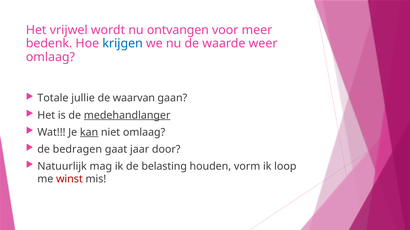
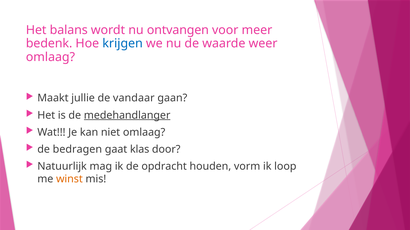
vrijwel: vrijwel -> balans (69, 30)
Totale: Totale -> Maakt (53, 98)
waarvan: waarvan -> vandaar (134, 98)
kan underline: present -> none (89, 133)
jaar: jaar -> klas (140, 150)
belasting: belasting -> opdracht (164, 167)
winst colour: red -> orange (69, 179)
